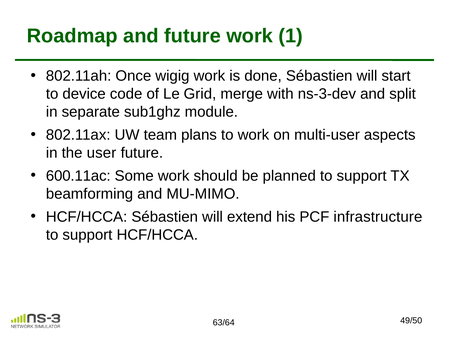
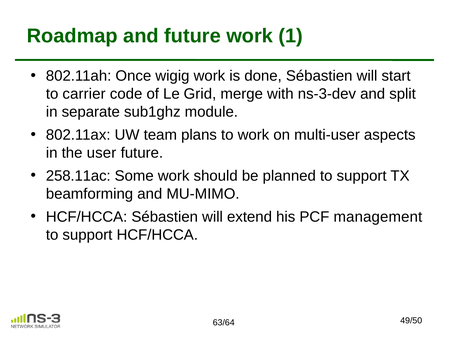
device: device -> carrier (84, 94)
600.11ac: 600.11ac -> 258.11ac (78, 176)
infrastructure: infrastructure -> management (378, 217)
